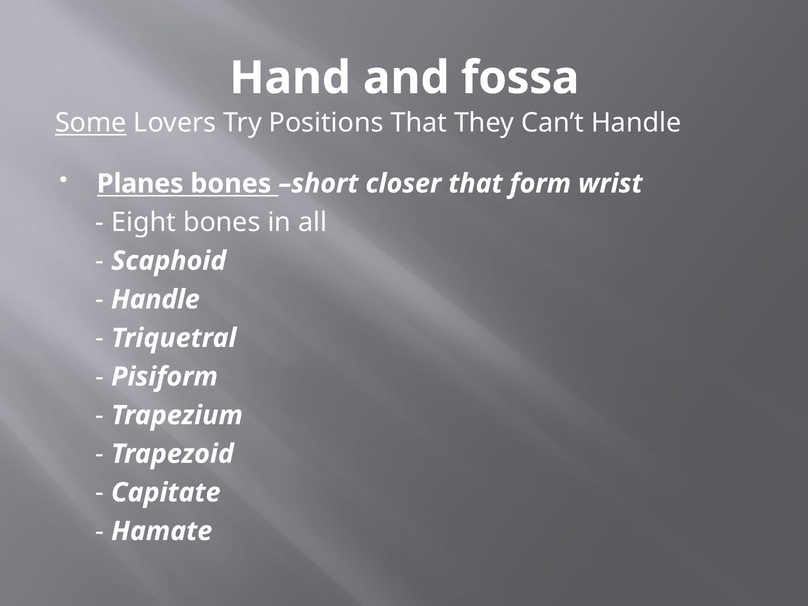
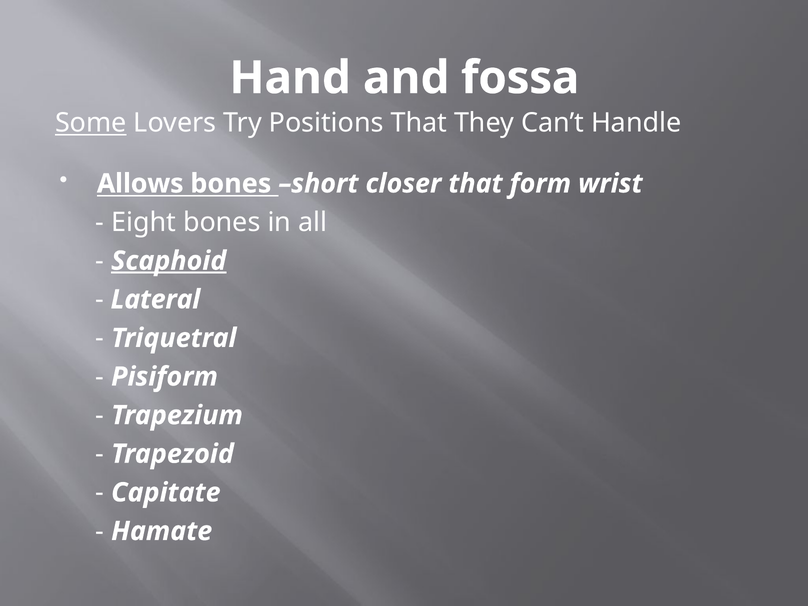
Planes: Planes -> Allows (140, 184)
Scaphoid underline: none -> present (169, 261)
Handle: Handle -> Lateral (155, 299)
